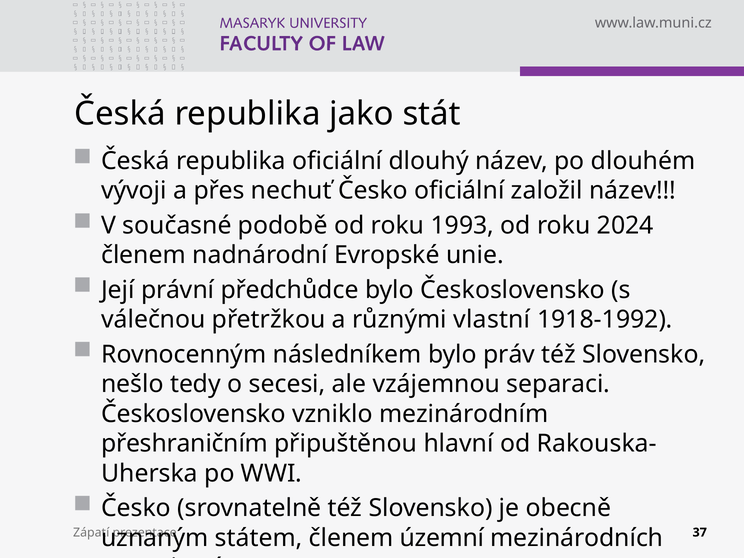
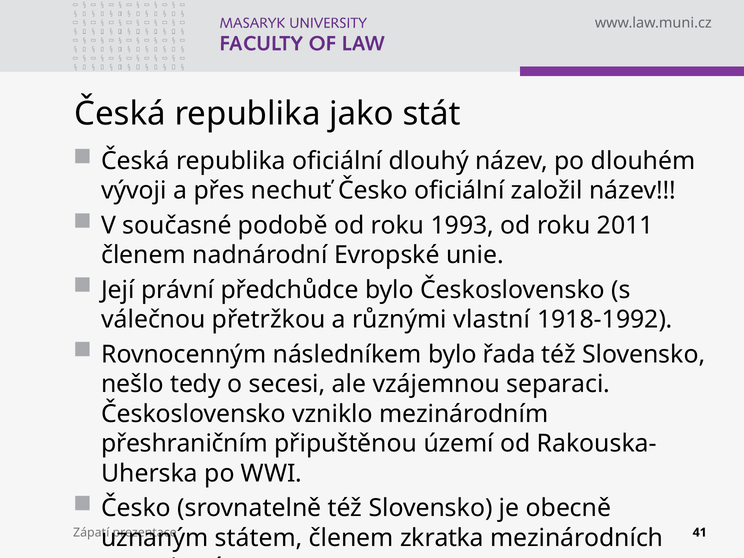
2024: 2024 -> 2011 (625, 225)
práv: práv -> řada (509, 354)
hlavní: hlavní -> území (459, 444)
37: 37 -> 41 (700, 532)
územní: územní -> zkratka (442, 538)
